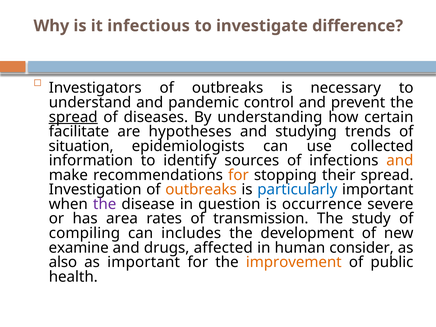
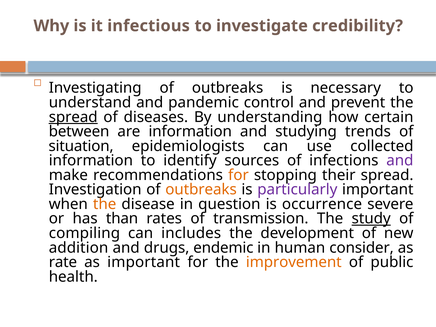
difference: difference -> credibility (358, 26)
Investigators: Investigators -> Investigating (95, 88)
facilitate: facilitate -> between (79, 132)
are hypotheses: hypotheses -> information (190, 132)
and colour: orange -> purple (400, 161)
particularly colour: blue -> purple (297, 190)
the colour: purple -> orange (105, 204)
area: area -> than (122, 219)
study underline: none -> present (371, 219)
examine: examine -> addition (79, 248)
affected: affected -> endemic (223, 248)
also: also -> rate (63, 262)
